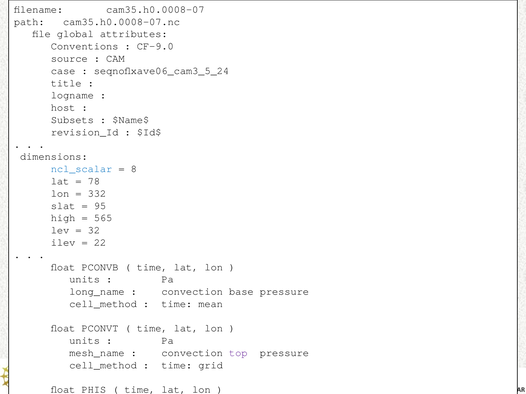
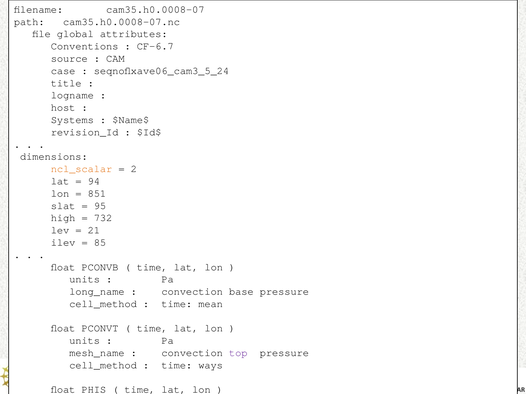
CF-9.0: CF-9.0 -> CF-6.7 (155, 46)
Subsets: Subsets -> Systems (72, 120)
ncl_scalar colour: blue -> orange (82, 169)
8: 8 -> 2 (134, 169)
78: 78 -> 94 (94, 181)
332: 332 -> 851 (97, 194)
565: 565 -> 732 (103, 218)
32: 32 -> 21 (94, 230)
22: 22 -> 85 (100, 243)
grid: grid -> ways (211, 366)
